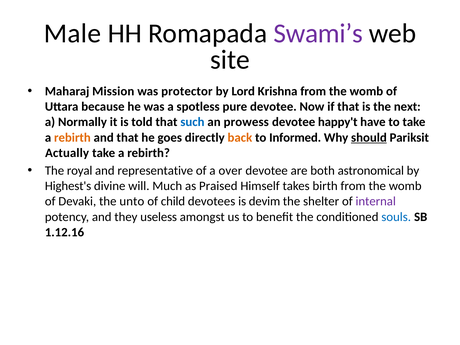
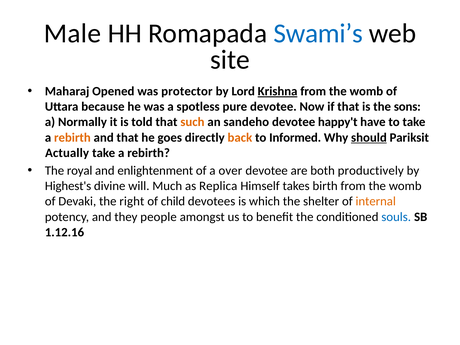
Swami’s colour: purple -> blue (318, 33)
Mission: Mission -> Opened (113, 91)
Krishna underline: none -> present (278, 91)
next: next -> sons (407, 107)
such colour: blue -> orange (192, 122)
prowess: prowess -> sandeho (246, 122)
representative: representative -> enlightenment (155, 171)
astronomical: astronomical -> productively (371, 171)
Praised: Praised -> Replica (218, 186)
unto: unto -> right (132, 201)
devim: devim -> which (264, 201)
internal colour: purple -> orange (376, 201)
useless: useless -> people (159, 217)
